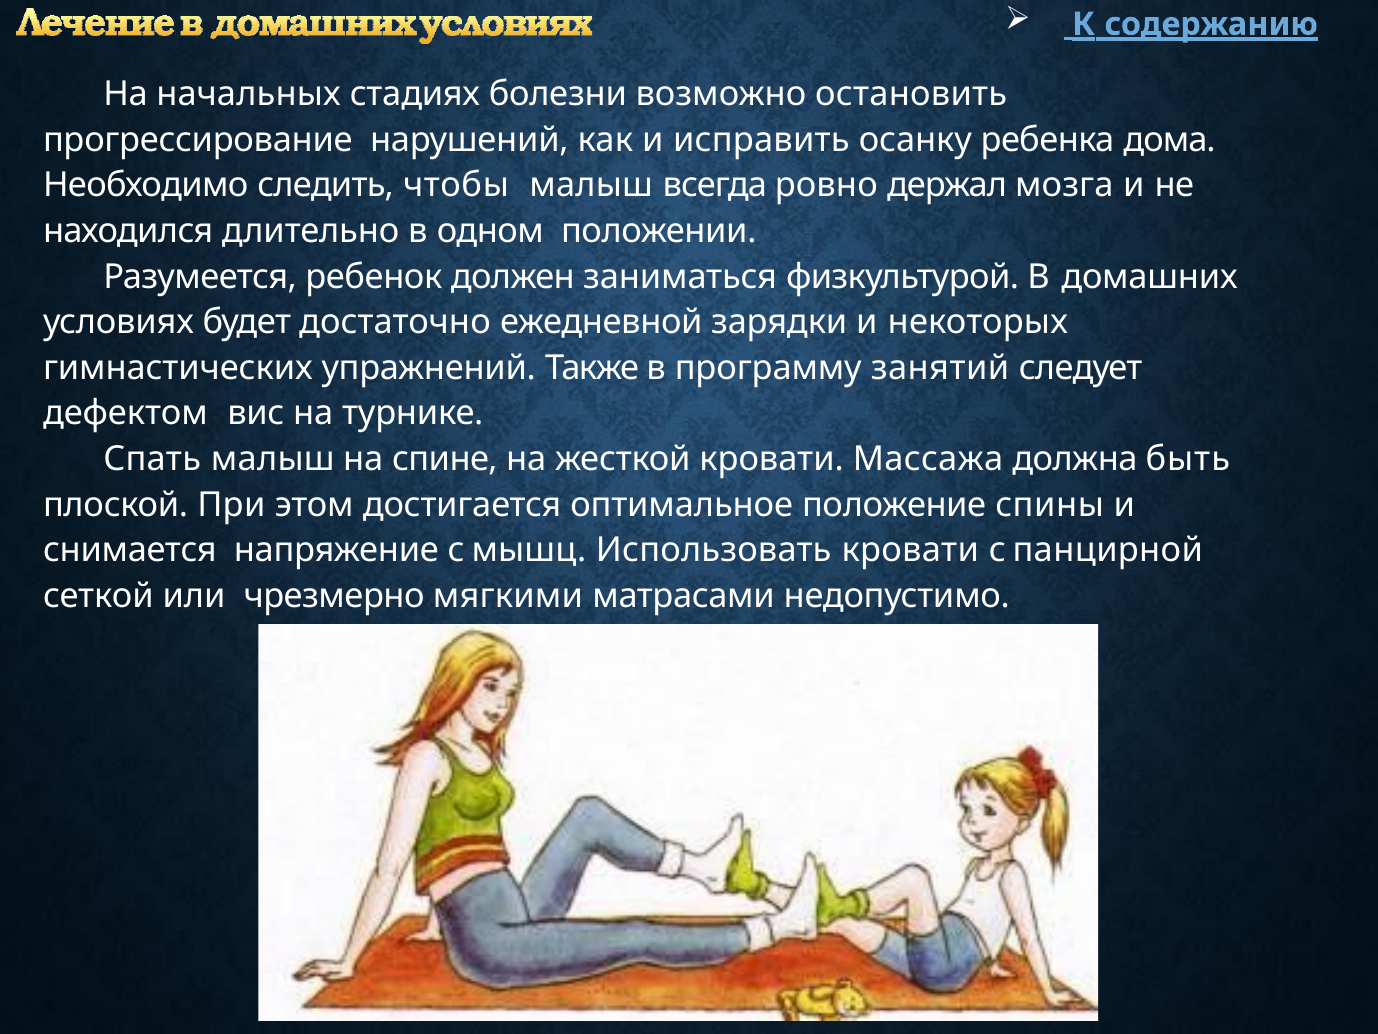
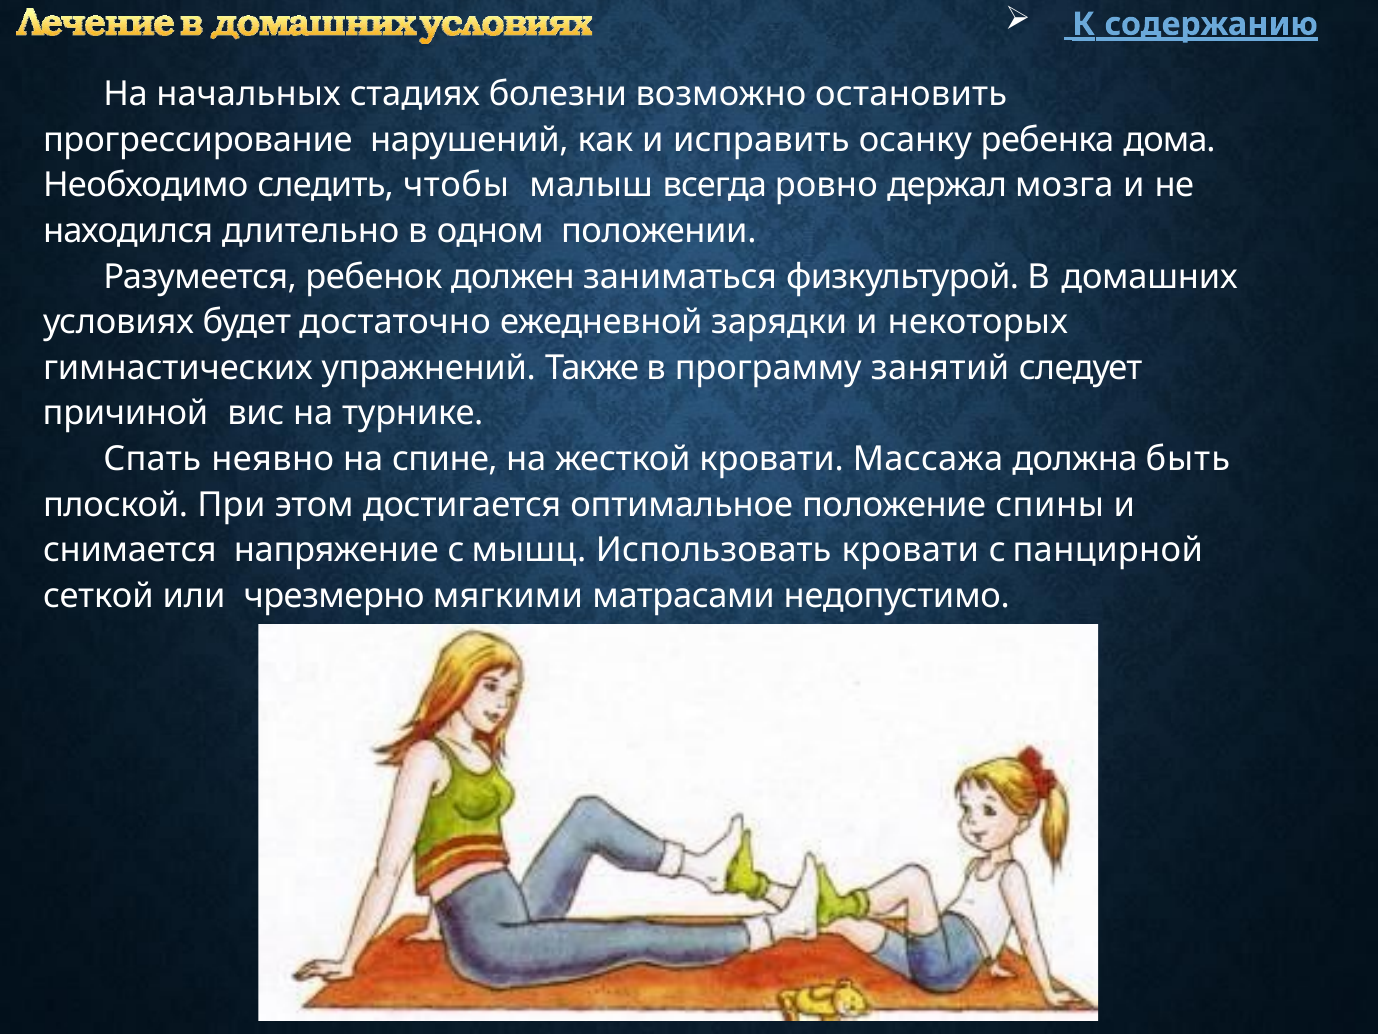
дефектом: дефектом -> причиной (125, 413)
Спать малыш: малыш -> неявно (273, 459)
